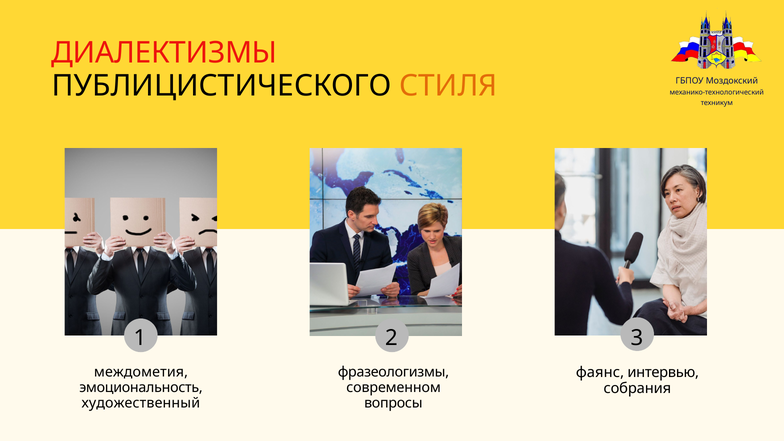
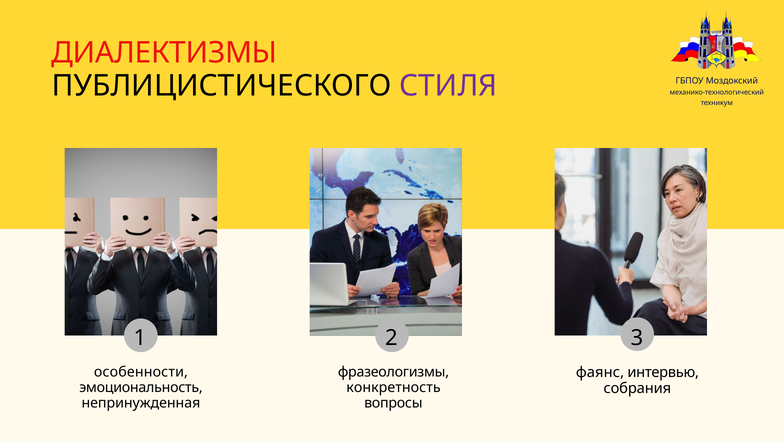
СТИЛЯ colour: orange -> purple (448, 86)
междометия: междометия -> особенности (141, 372)
современном: современном -> конкретность (393, 388)
художественный: художественный -> непринужденная (141, 403)
